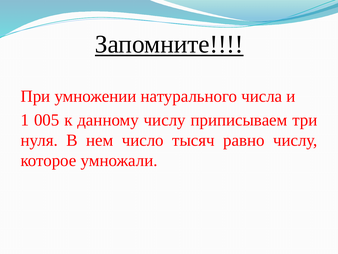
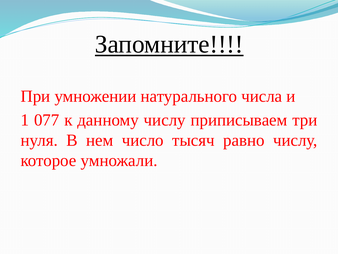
005: 005 -> 077 (47, 120)
